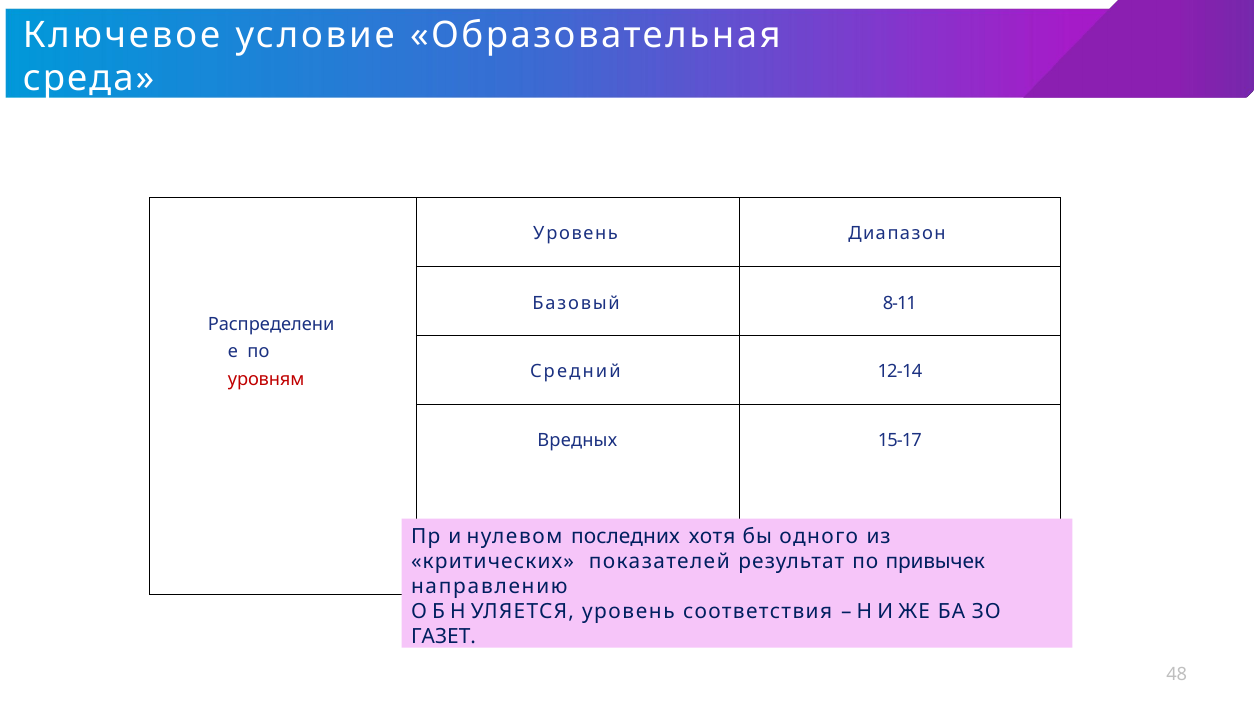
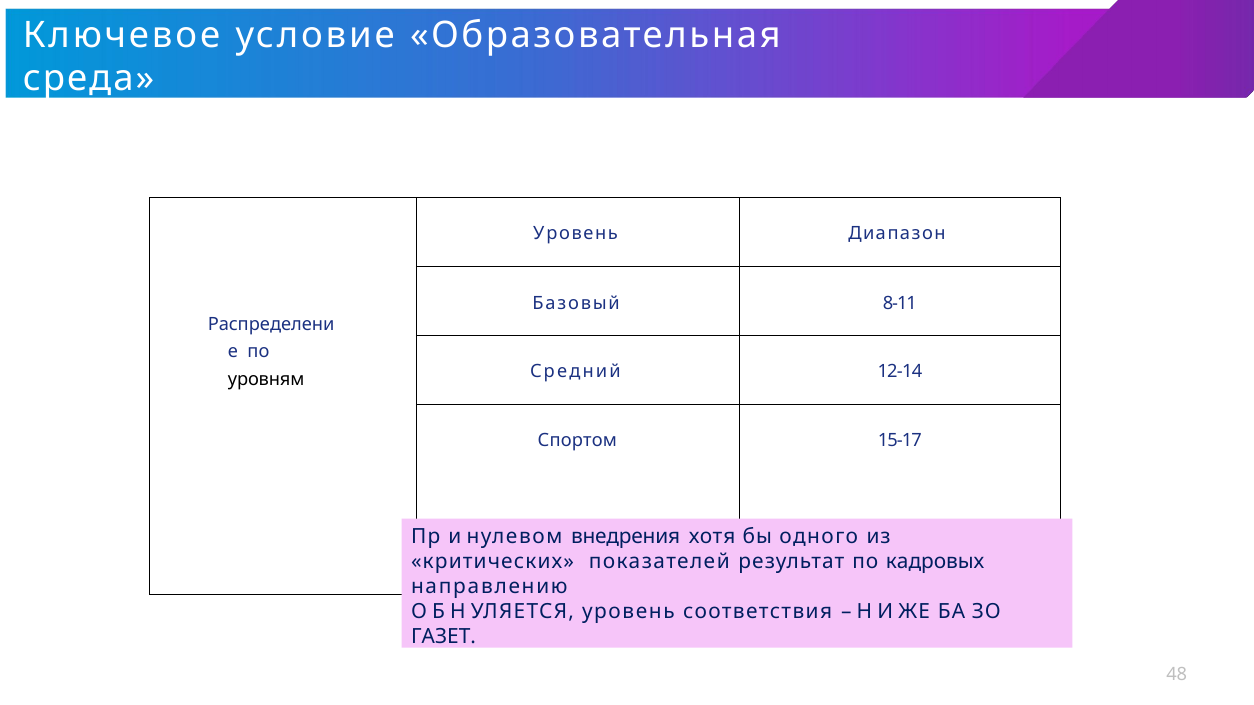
уровням colour: red -> black (266, 379)
Вредных: Вредных -> Спортом (577, 441)
последних: последних -> внедрения (626, 537)
привычек: привычек -> кадровых (935, 562)
